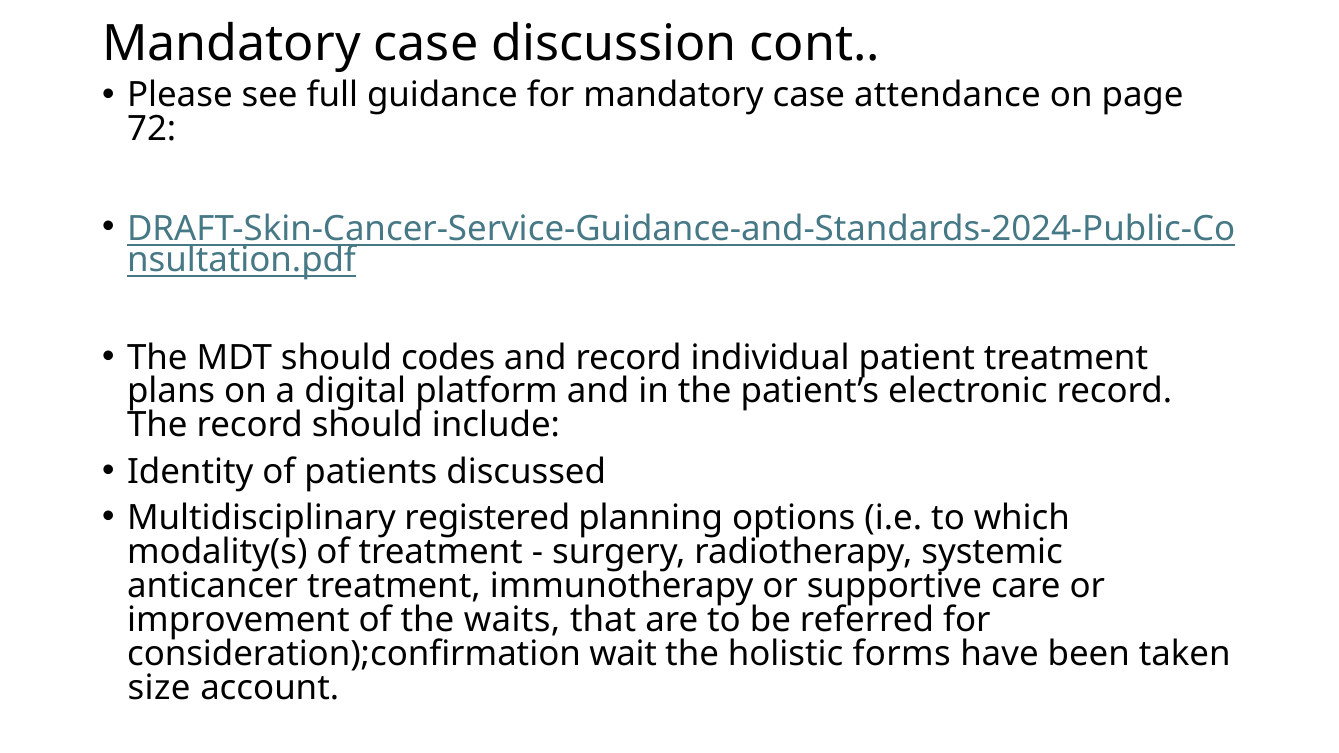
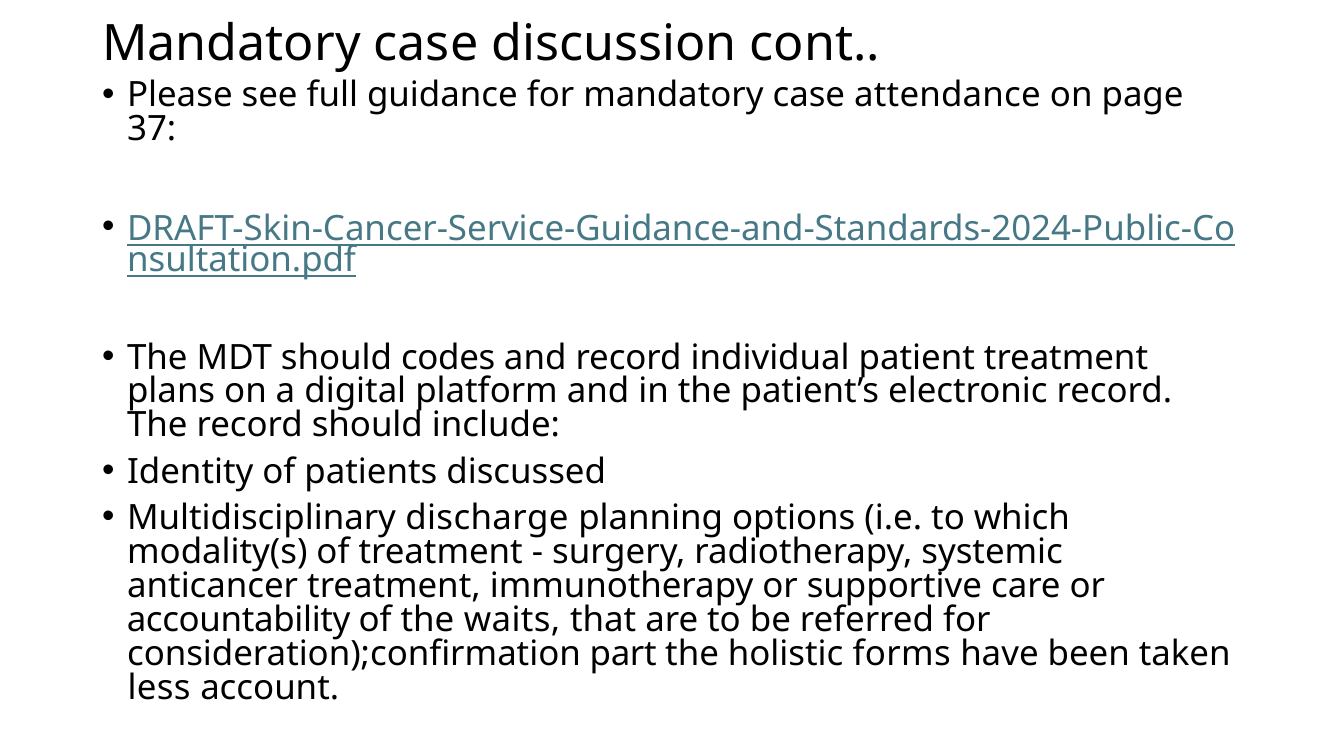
72: 72 -> 37 (152, 129)
registered: registered -> discharge (487, 518)
improvement: improvement -> accountability (239, 620)
wait: wait -> part (623, 654)
size: size -> less (159, 688)
